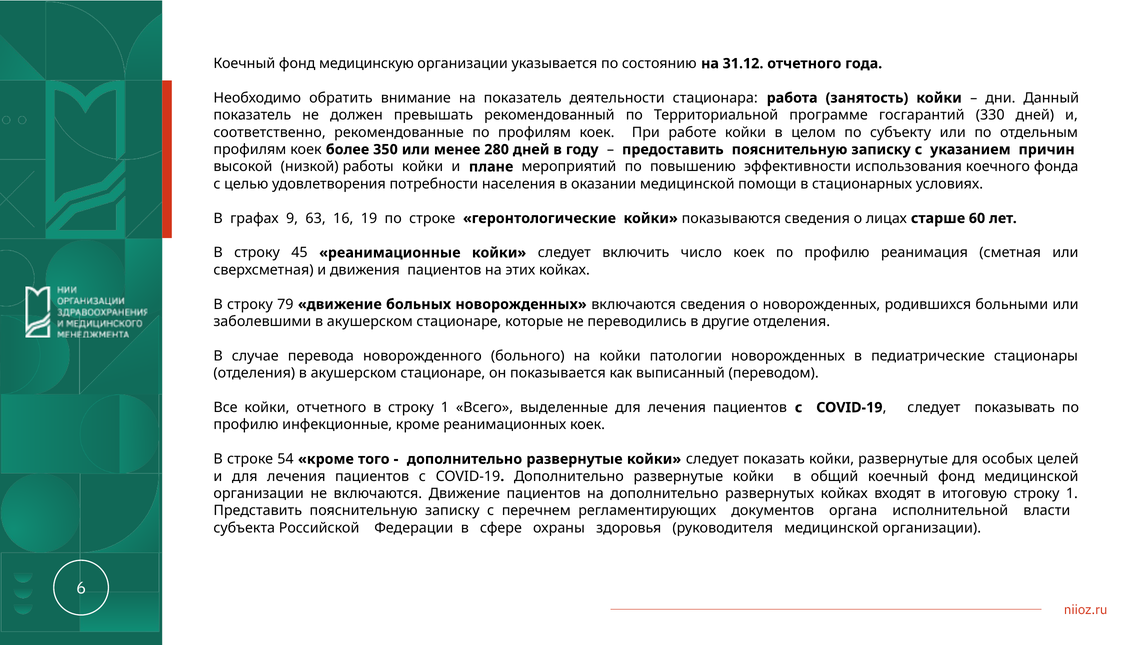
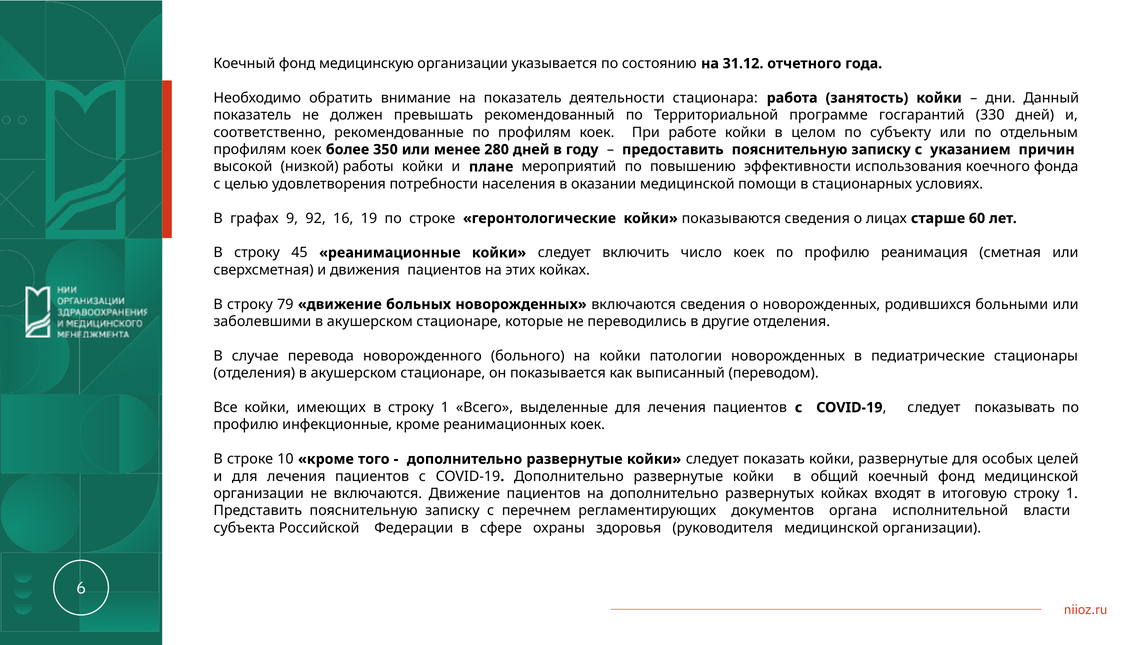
63: 63 -> 92 (316, 218)
койки отчетного: отчетного -> имеющих (331, 407)
54: 54 -> 10 (285, 459)
